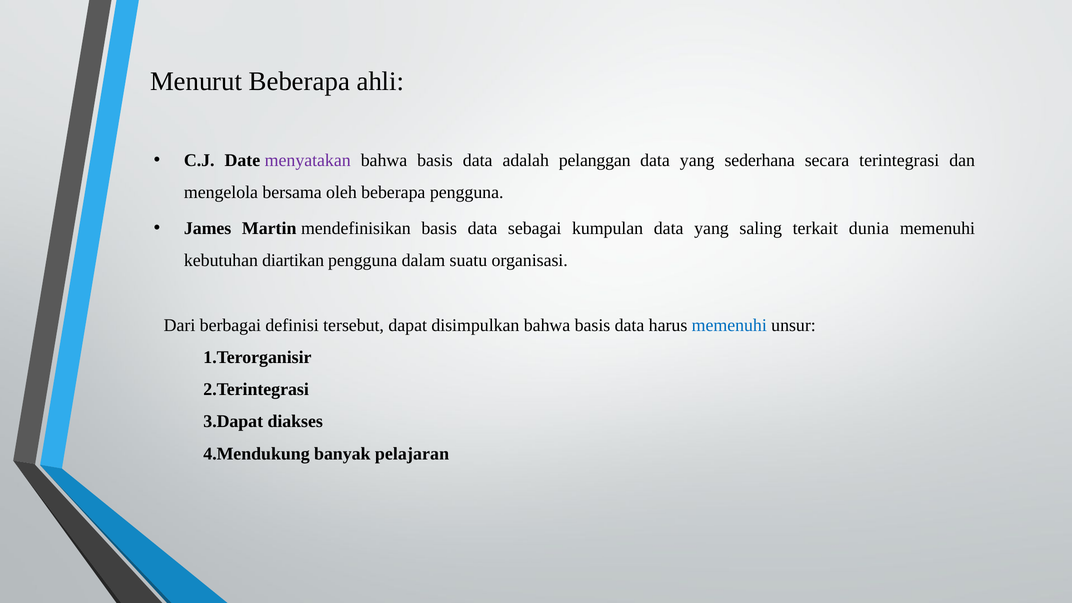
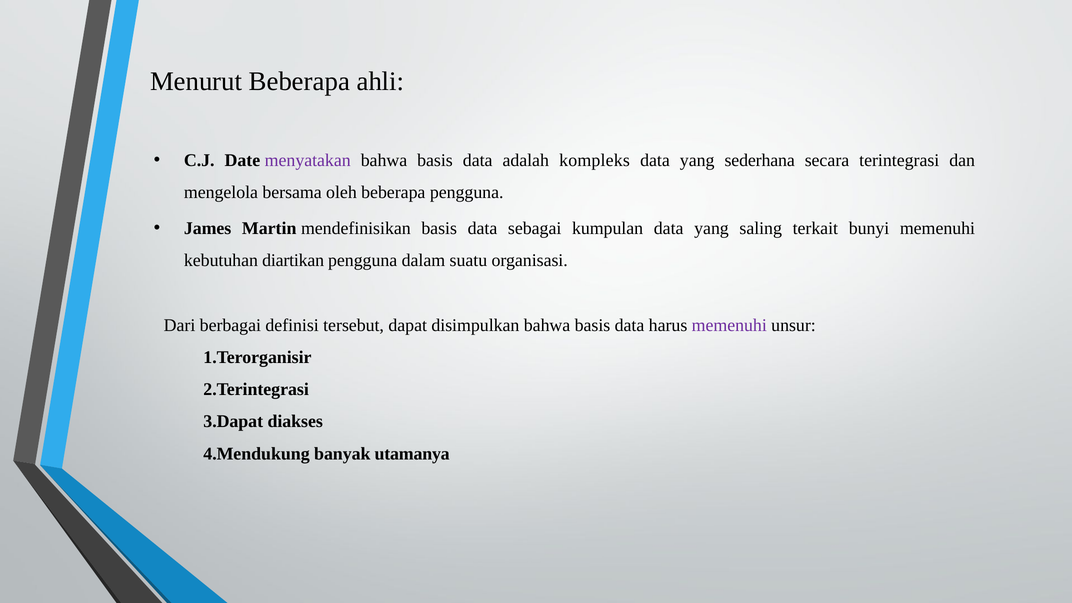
pelanggan: pelanggan -> kompleks (595, 160)
dunia: dunia -> bunyi (869, 228)
memenuhi colour: blue -> purple (729, 325)
pelajaran: pelajaran -> utamanya (412, 454)
